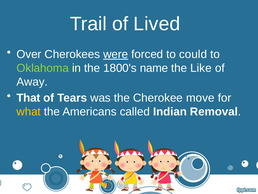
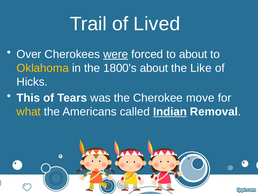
to could: could -> about (193, 54)
Oklahoma colour: light green -> yellow (43, 68)
1800's name: name -> about (154, 68)
Away: Away -> Hicks (32, 82)
That: That -> This (28, 98)
Indian underline: none -> present (170, 111)
